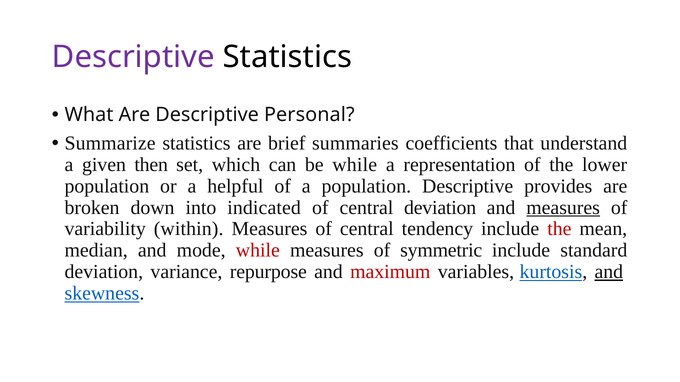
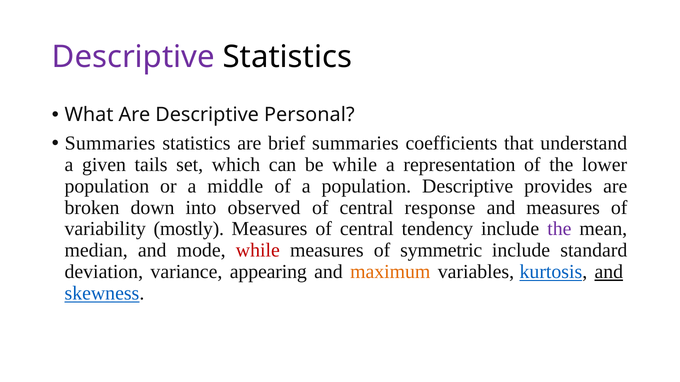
Summarize: Summarize -> Summaries (110, 143)
then: then -> tails (151, 165)
helpful: helpful -> middle (235, 186)
indicated: indicated -> observed (264, 208)
central deviation: deviation -> response (440, 208)
measures underline: present -> none (563, 208)
within: within -> mostly (189, 229)
the colour: red -> purple (559, 229)
repurpose: repurpose -> appearing (268, 272)
maximum colour: red -> orange (390, 272)
